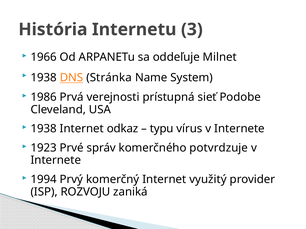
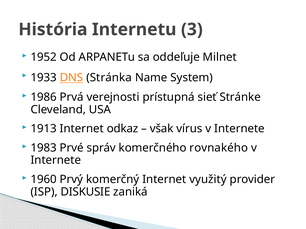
1966: 1966 -> 1952 (44, 57)
1938: 1938 -> 1933 (44, 78)
Podobe: Podobe -> Stránke (240, 97)
1938: 1938 -> 1913 (44, 129)
typu: typu -> však (162, 129)
1923: 1923 -> 1983 (44, 148)
potvrdzuje: potvrdzuje -> rovnakého (219, 148)
1994: 1994 -> 1960 (44, 180)
ROZVOJU: ROZVOJU -> DISKUSIE (85, 192)
